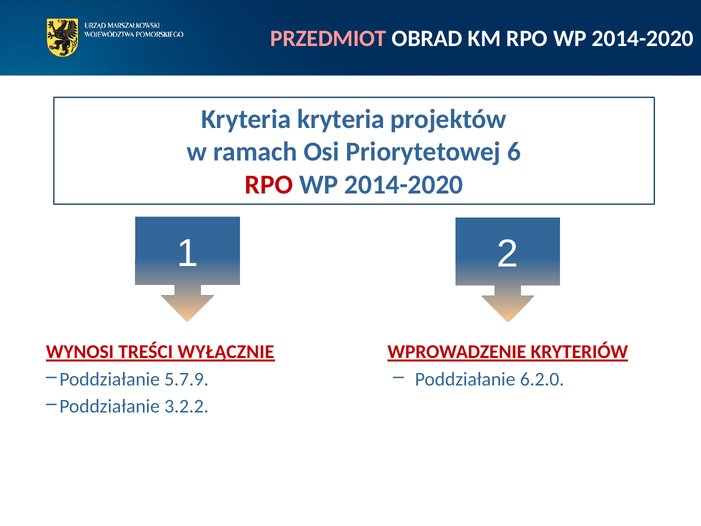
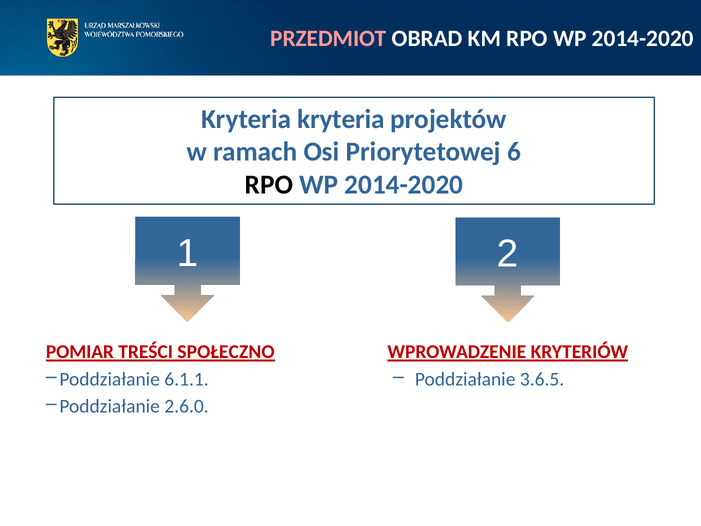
RPO colour: red -> black (269, 184)
WYNOSI: WYNOSI -> POMIAR (80, 352)
WYŁĄCZNIE: WYŁĄCZNIE -> SPOŁECZNO (226, 352)
5.7.9: 5.7.9 -> 6.1.1 (187, 379)
6.2.0: 6.2.0 -> 3.6.5 (542, 379)
3.2.2: 3.2.2 -> 2.6.0 (187, 406)
